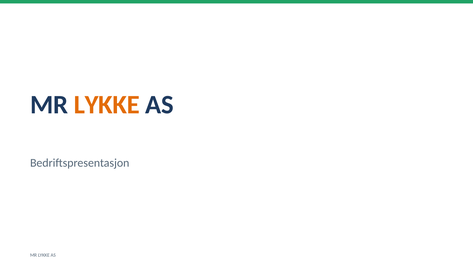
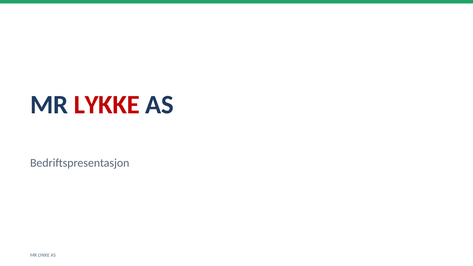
LYKKE colour: orange -> red (107, 105)
